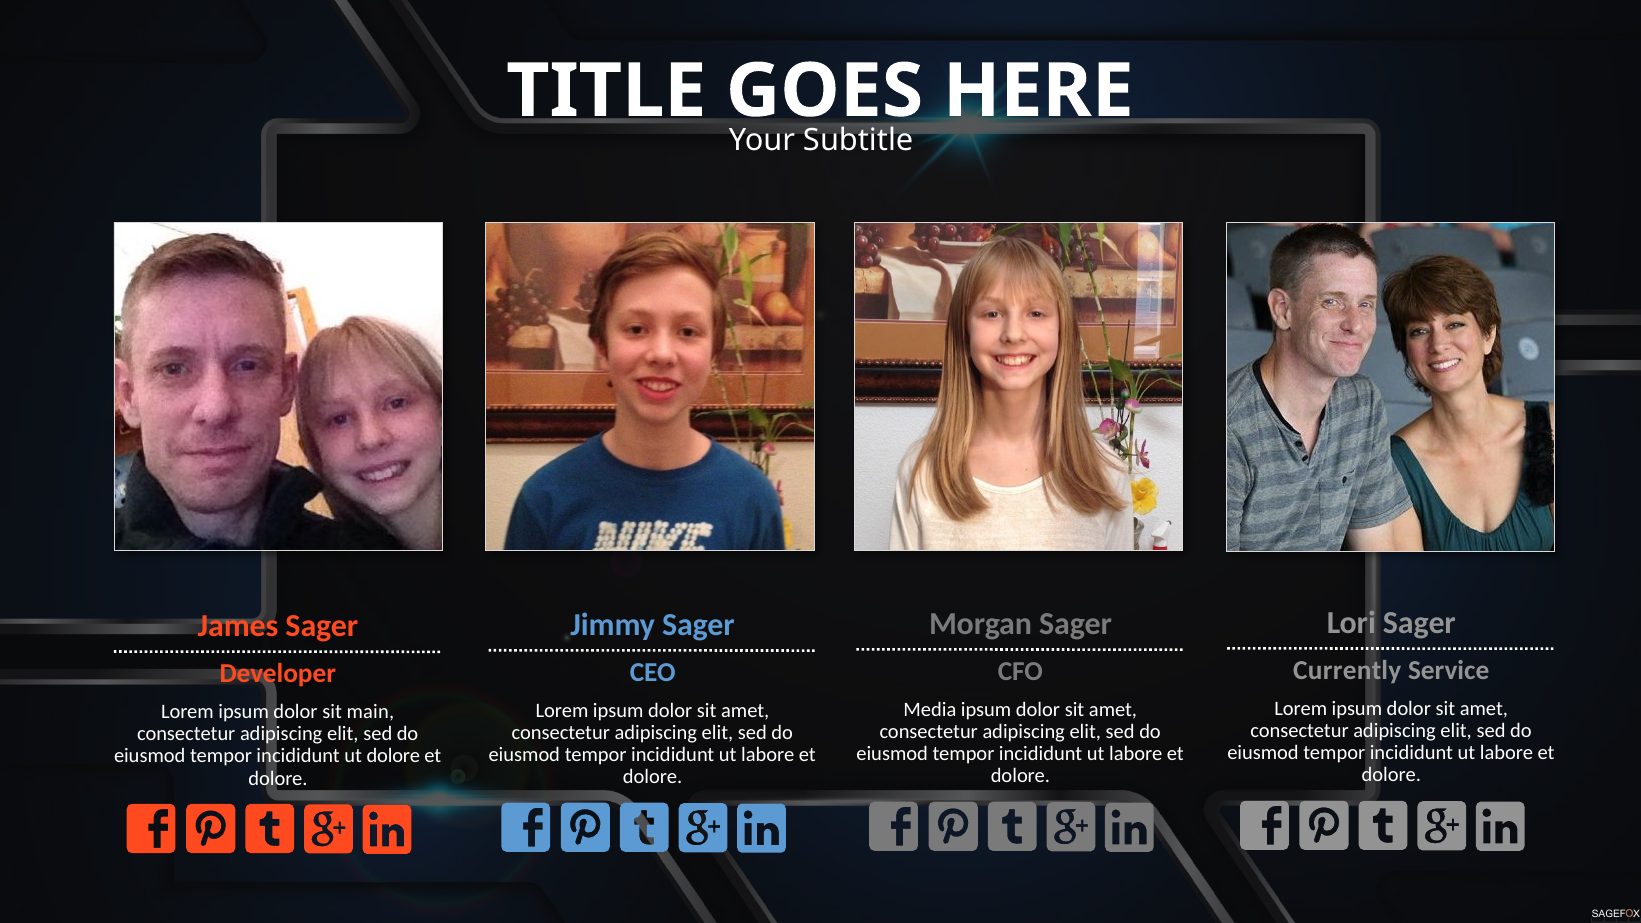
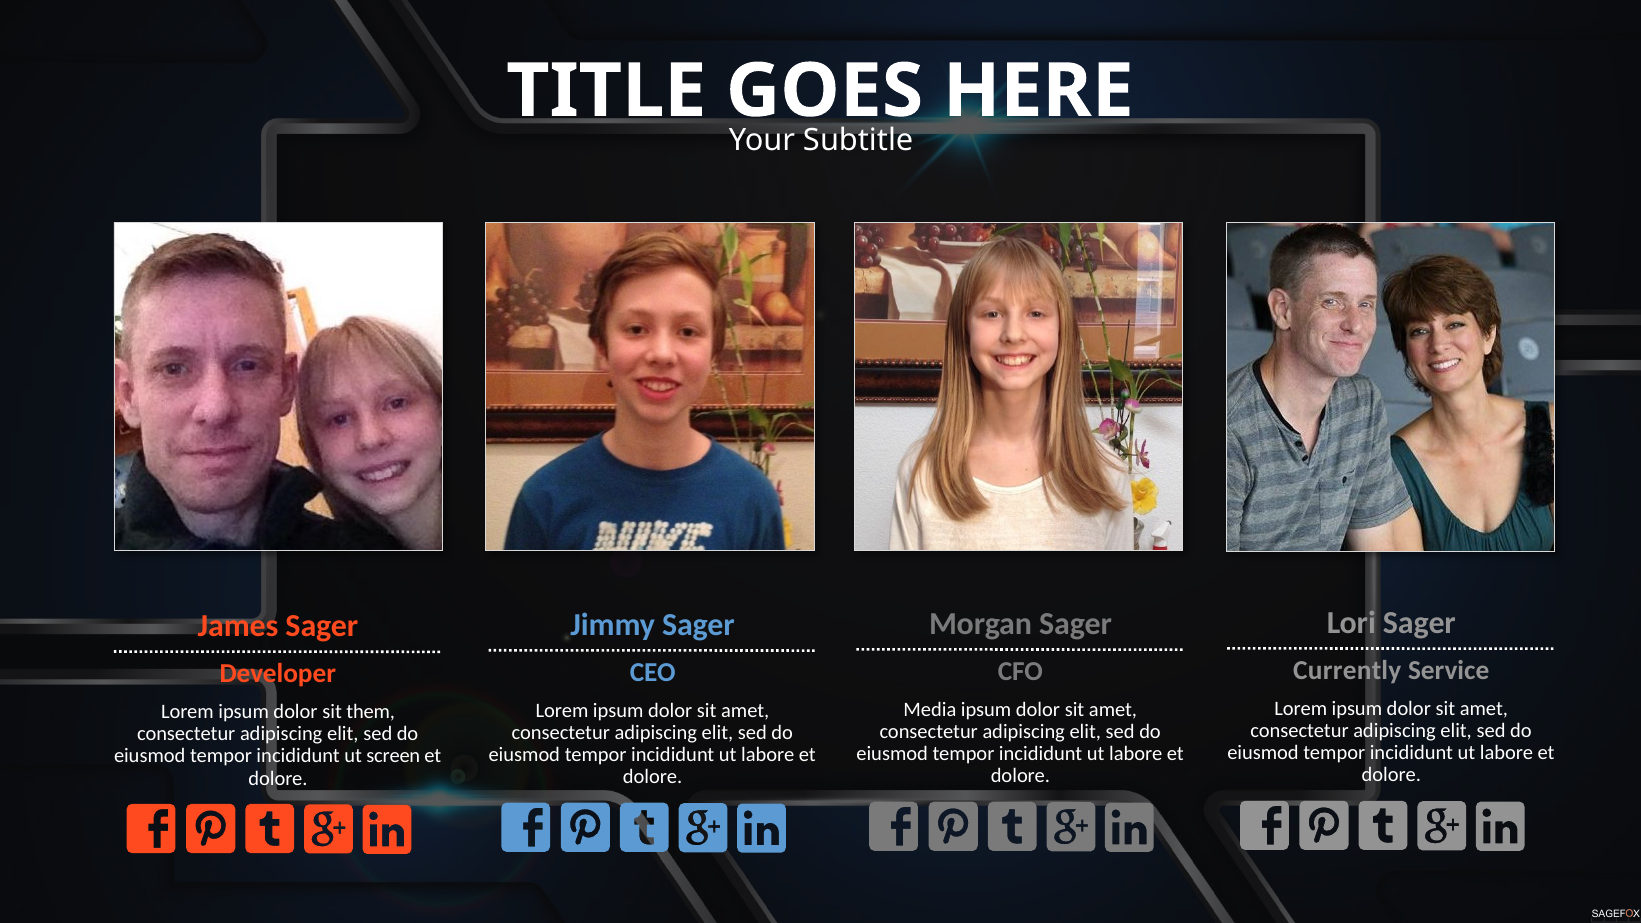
main: main -> them (371, 712)
ut dolore: dolore -> screen (393, 756)
